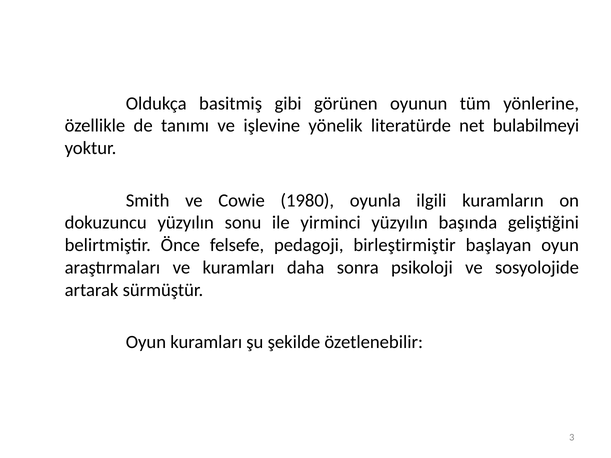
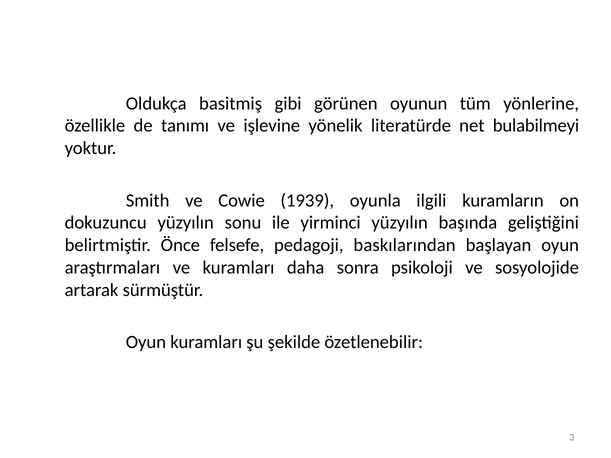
1980: 1980 -> 1939 (307, 200)
birleştirmiştir: birleştirmiştir -> baskılarından (405, 245)
